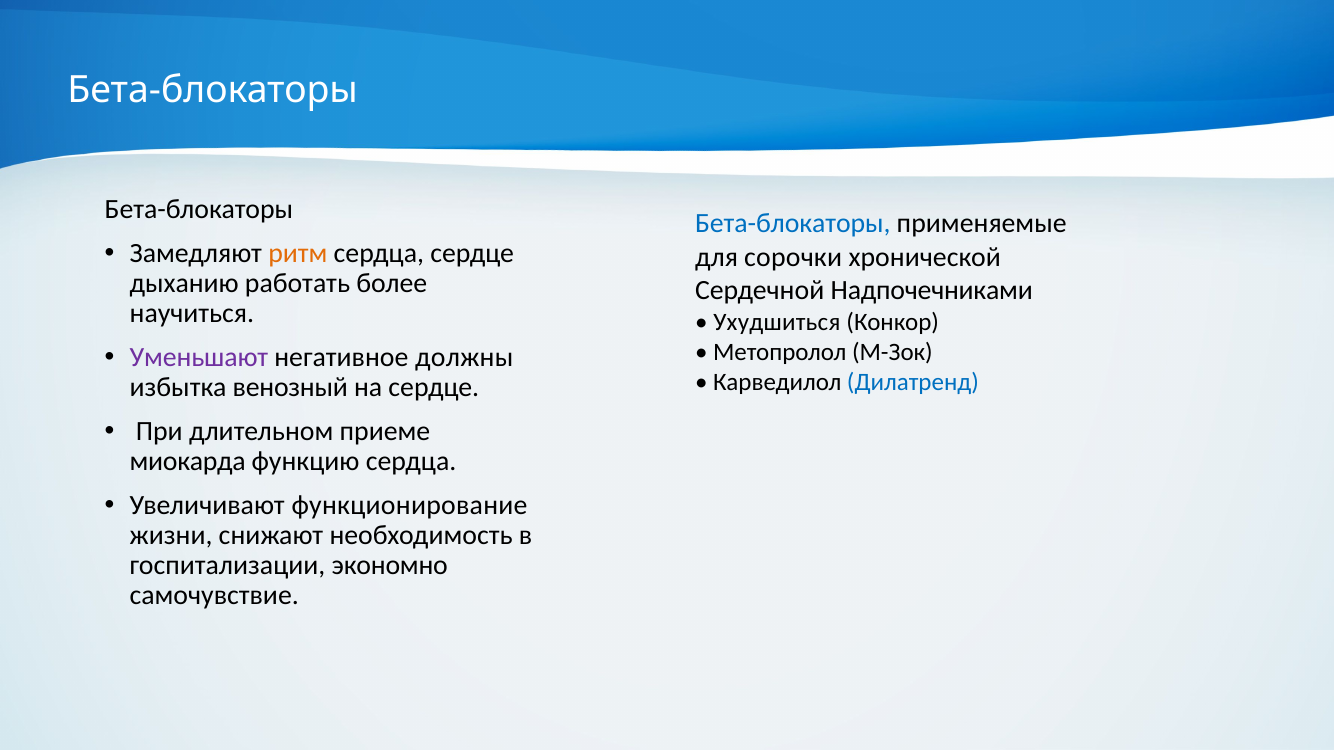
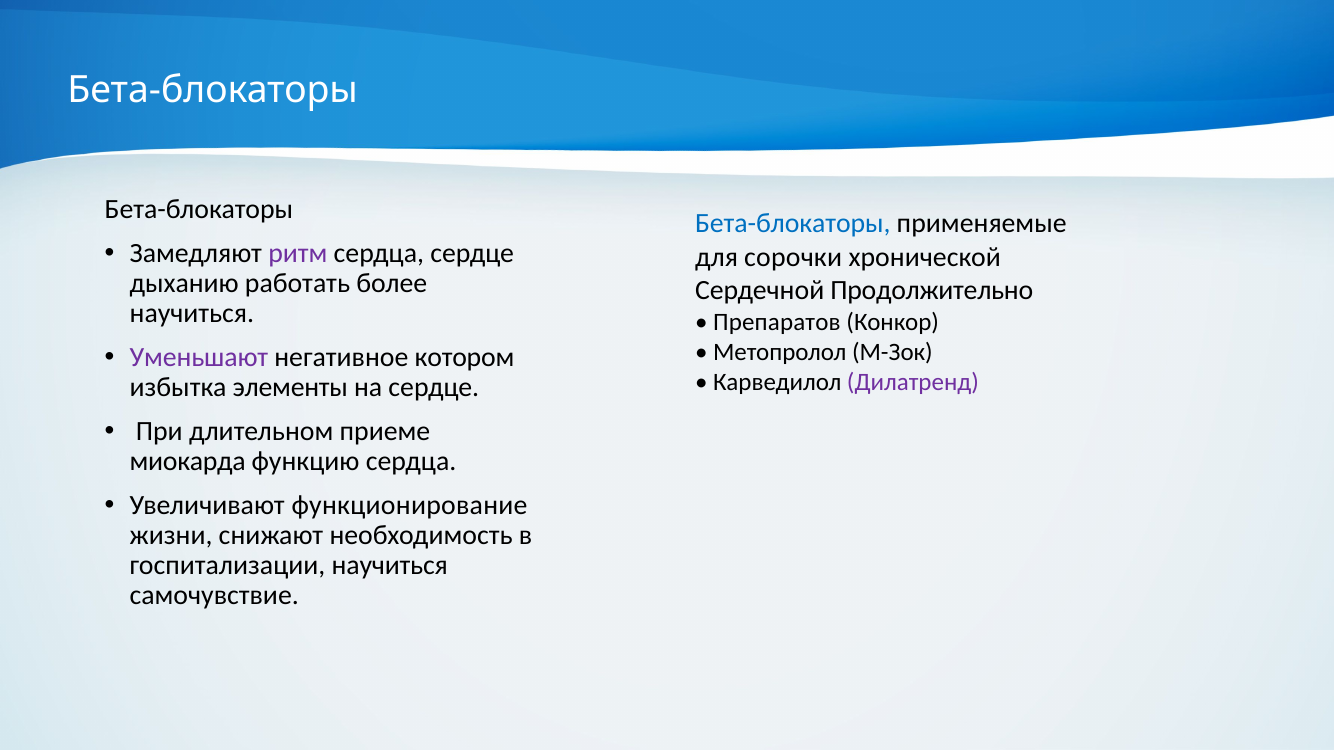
ритм colour: orange -> purple (298, 254)
Надпочечниками: Надпочечниками -> Продолжительно (932, 290)
Ухудшиться: Ухудшиться -> Препаратов (777, 322)
должны: должны -> котором (465, 358)
Дилатренд colour: blue -> purple (913, 382)
венозный: венозный -> элементы (290, 388)
госпитализации экономно: экономно -> научиться (390, 565)
